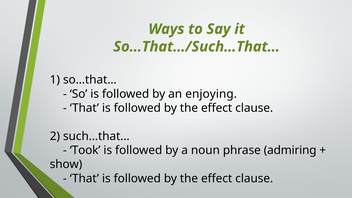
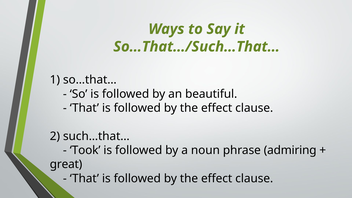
enjoying: enjoying -> beautiful (211, 94)
show: show -> great (66, 164)
